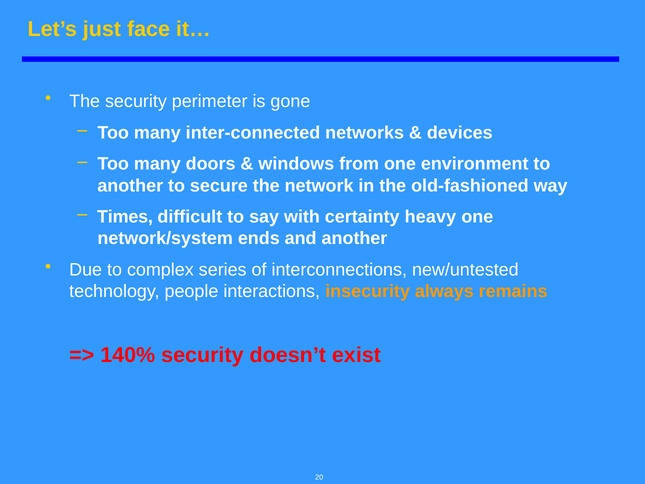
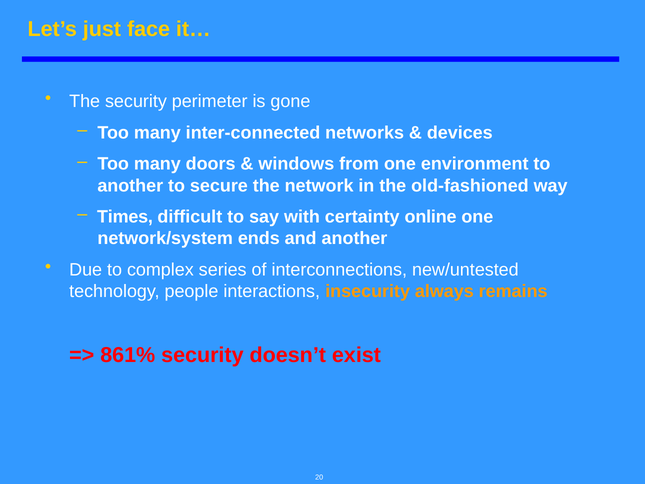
heavy: heavy -> online (431, 217)
140%: 140% -> 861% (128, 355)
